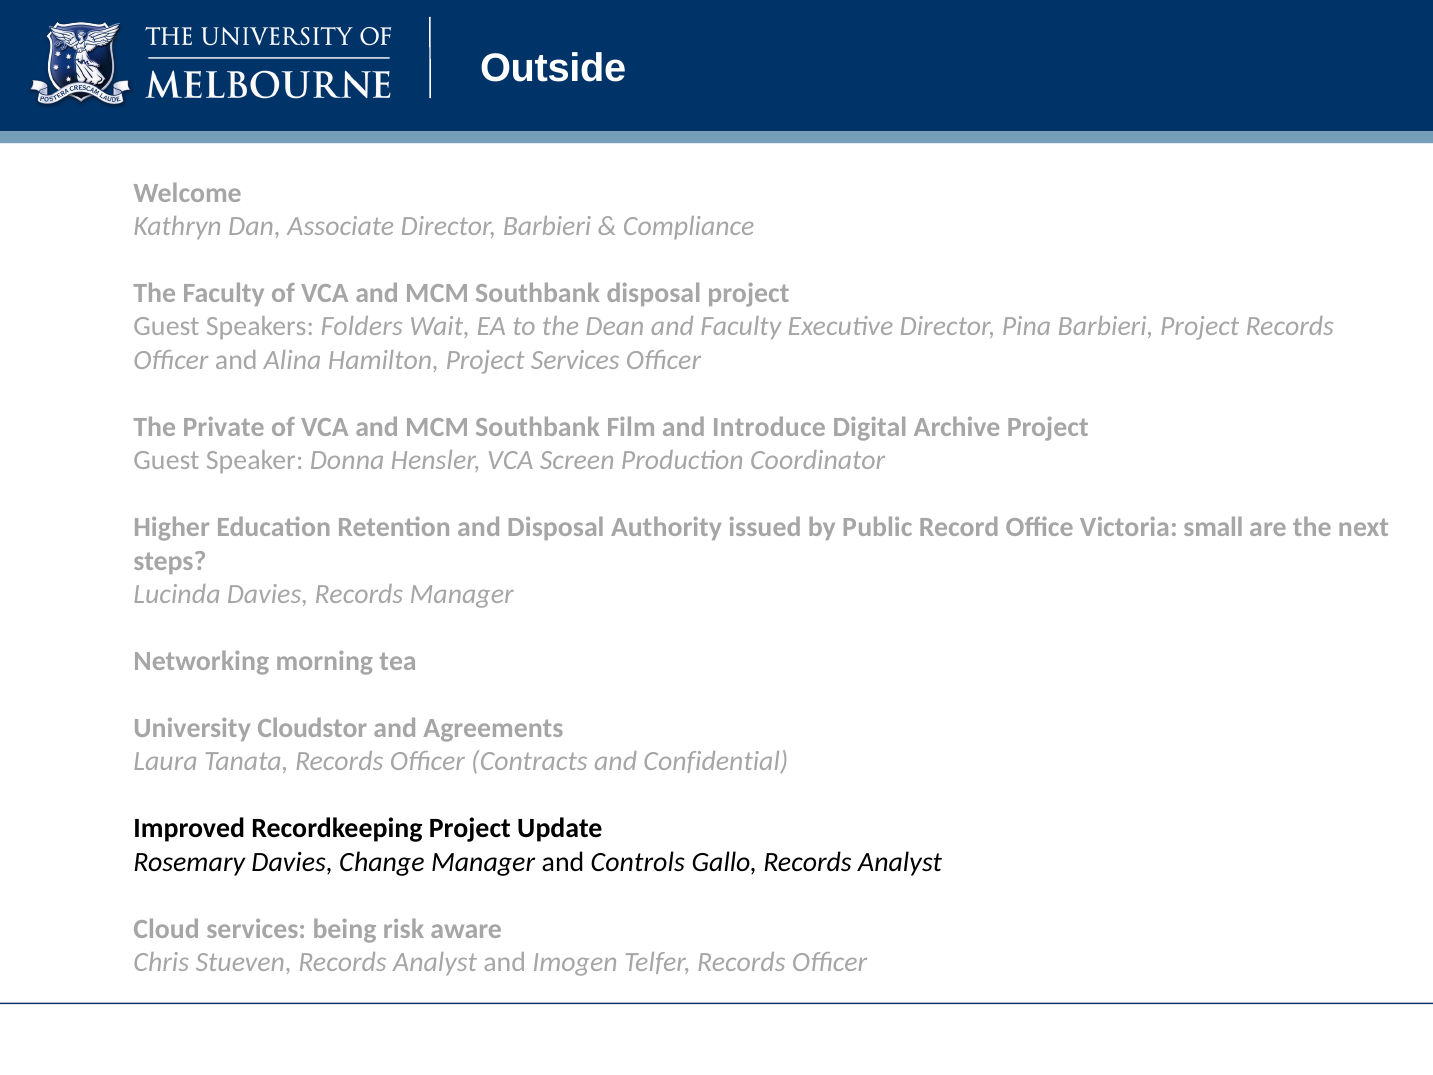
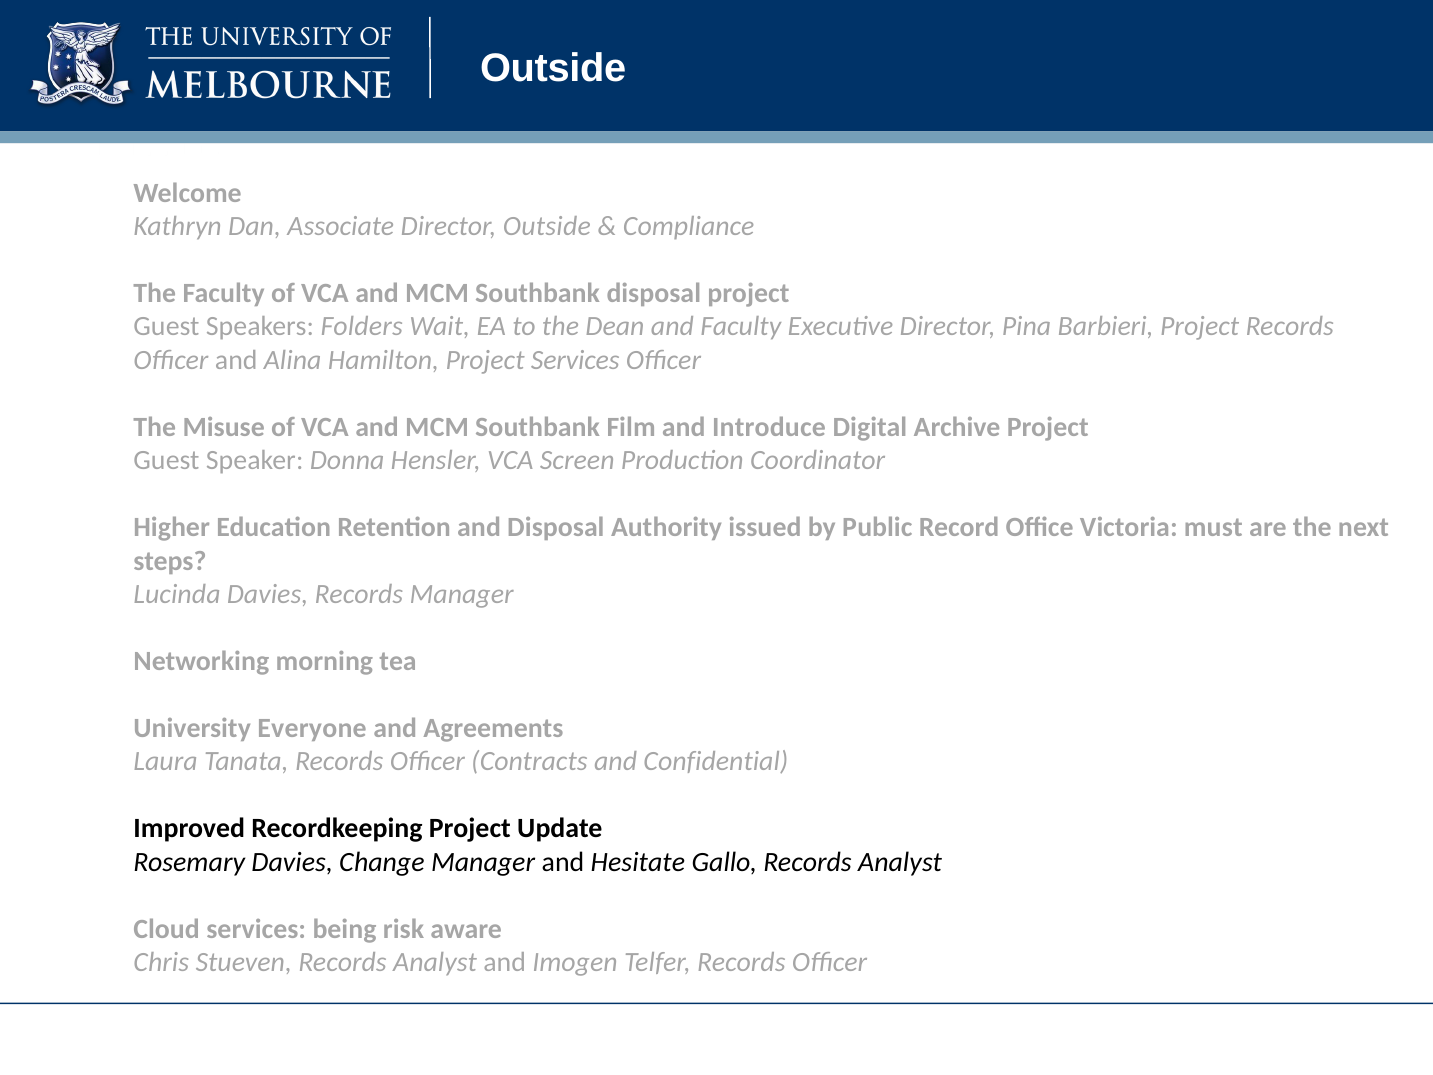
Director Barbieri: Barbieri -> Outside (547, 226)
Private: Private -> Misuse (224, 427)
small: small -> must (1213, 527)
Cloudstor: Cloudstor -> Everyone (312, 728)
Controls: Controls -> Hesitate (638, 862)
